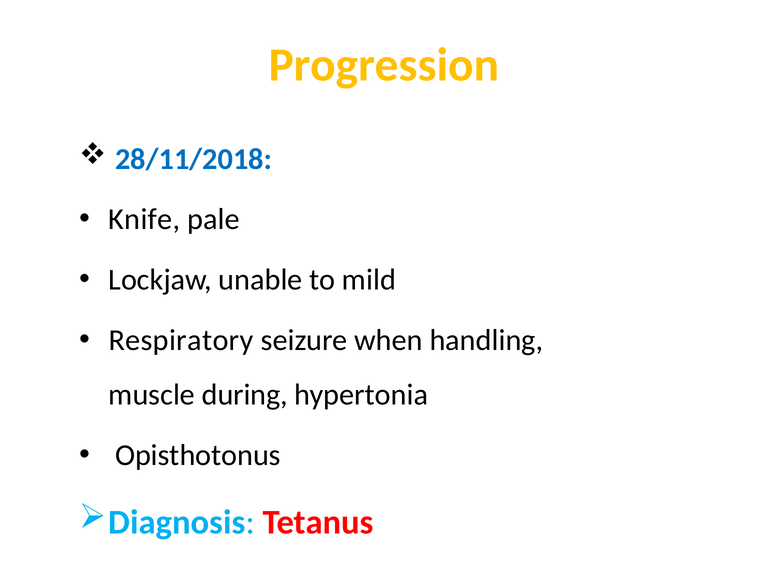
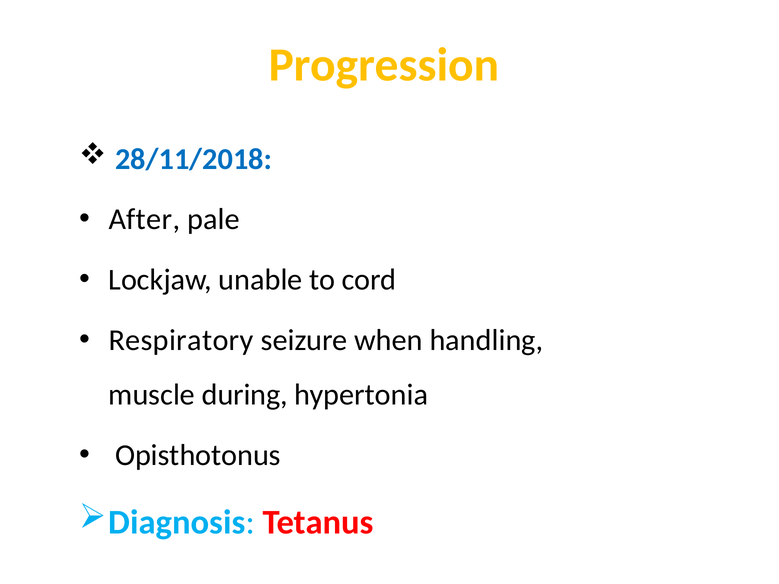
Knife: Knife -> After (144, 220)
mild: mild -> cord (369, 280)
